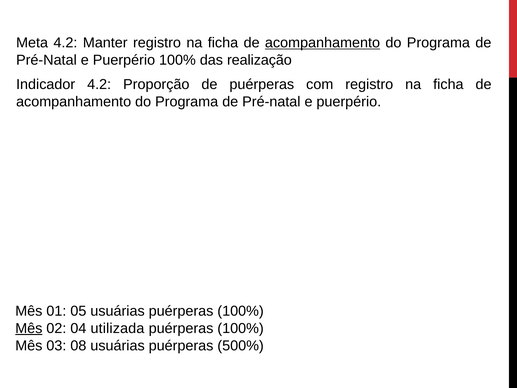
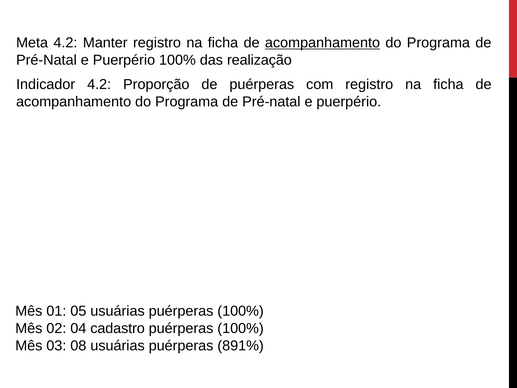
Mês underline: present -> none (29, 328)
utilizada: utilizada -> cadastro (118, 328)
500%: 500% -> 891% (241, 345)
